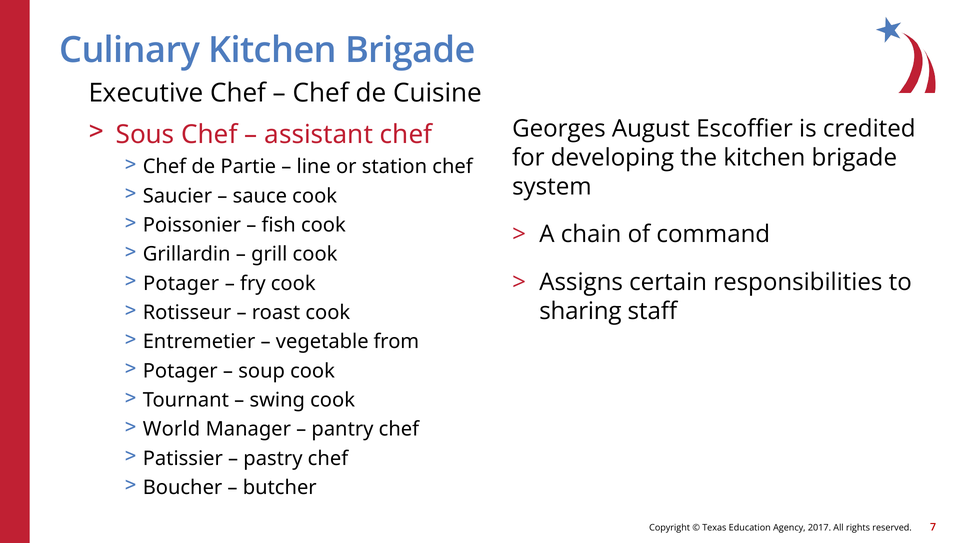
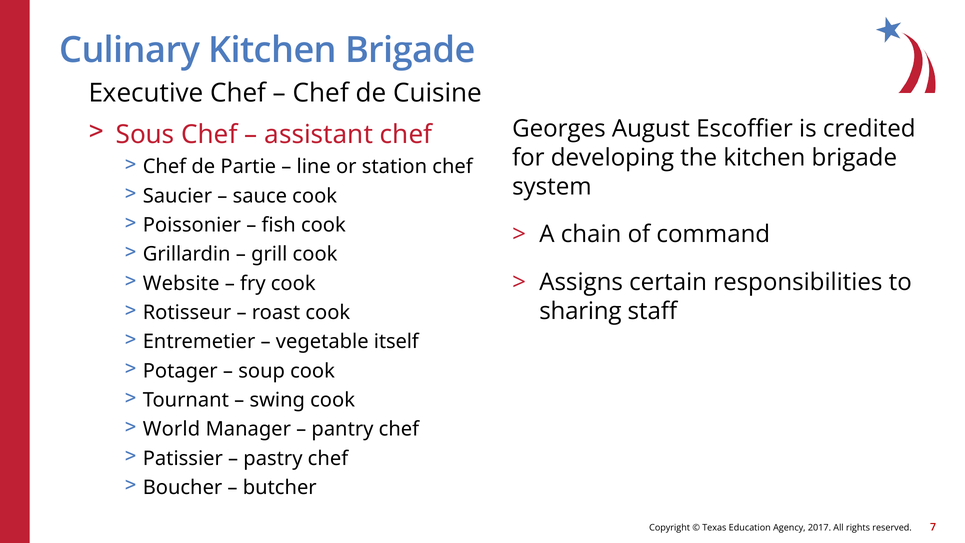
Potager: Potager -> Website (181, 283)
from: from -> itself (396, 342)
